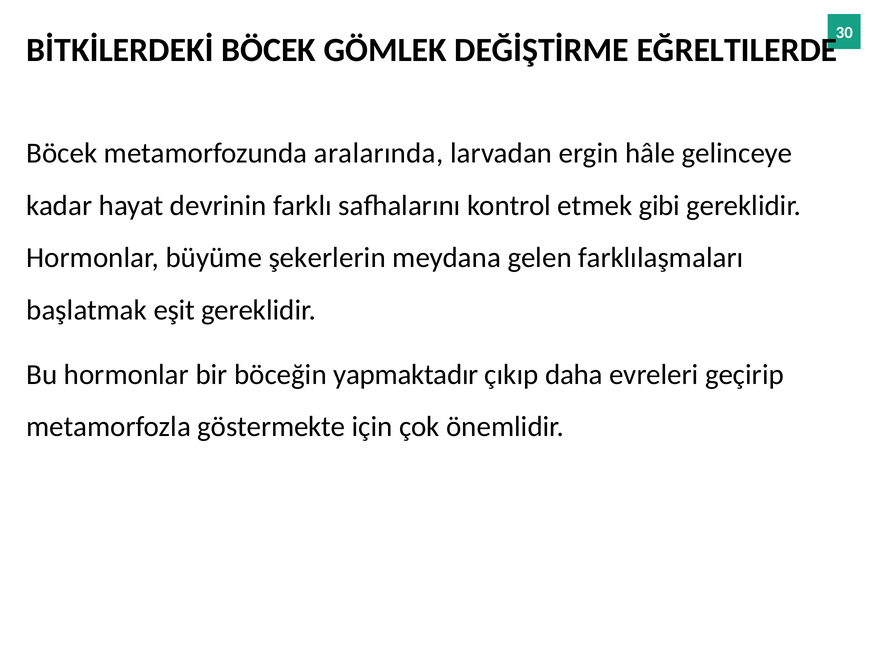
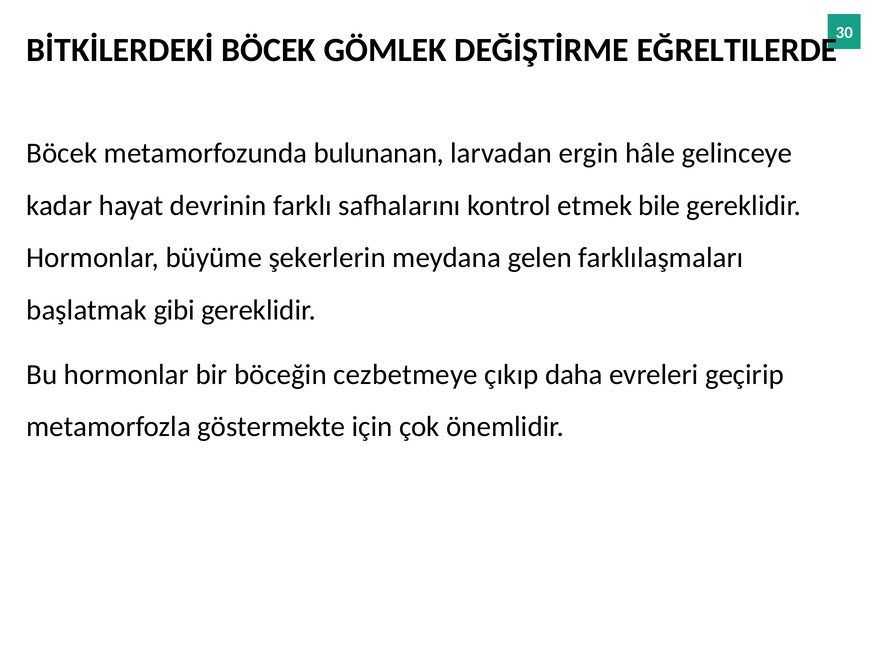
aralarında: aralarında -> bulunanan (379, 153)
gibi: gibi -> bile (659, 206)
eşit: eşit -> gibi (174, 310)
yapmaktadır: yapmaktadır -> cezbetmeye (406, 375)
